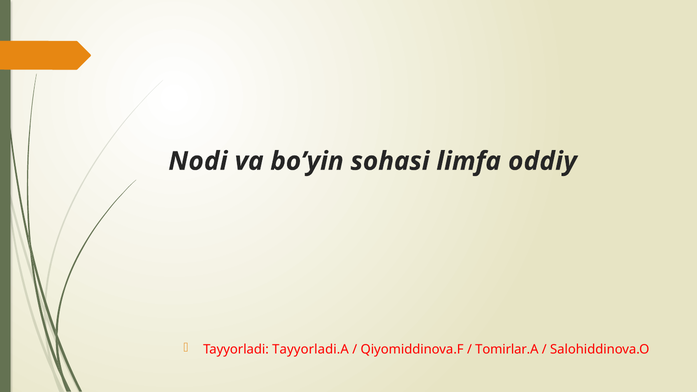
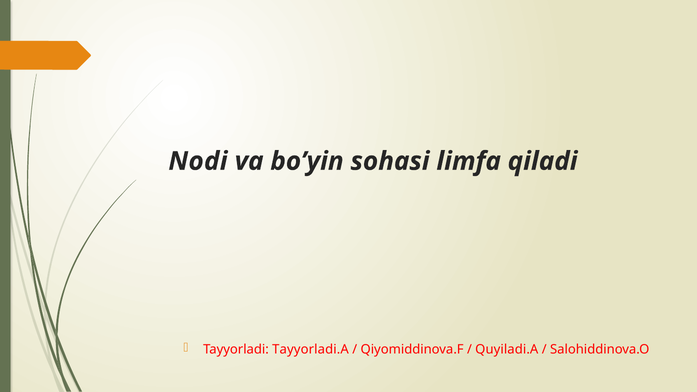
oddiy: oddiy -> qiladi (543, 161)
Tomirlar.A: Tomirlar.A -> Quyiladi.A (507, 349)
